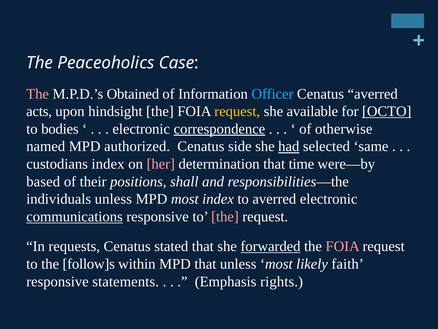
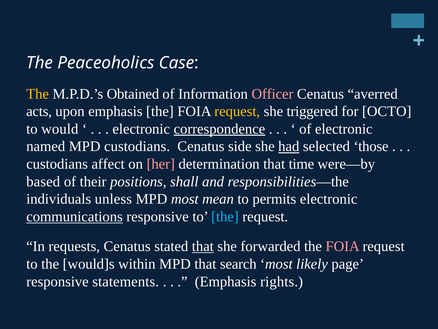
The colour: pink -> yellow (38, 94)
Officer colour: light blue -> pink (272, 94)
upon hindsight: hindsight -> emphasis (115, 111)
available: available -> triggered (312, 111)
OCTO underline: present -> none (387, 111)
bodies: bodies -> would (60, 129)
of otherwise: otherwise -> electronic (344, 129)
MPD authorized: authorized -> custodians (137, 146)
same: same -> those (371, 146)
custodians index: index -> affect (108, 164)
most index: index -> mean (218, 199)
to averred: averred -> permits (274, 199)
the colour: pink -> light blue (225, 216)
that underline: none -> present (203, 246)
forwarded underline: present -> none (271, 246)
follow]s: follow]s -> would]s (89, 264)
that unless: unless -> search (238, 264)
faith: faith -> page (348, 264)
